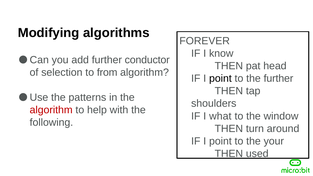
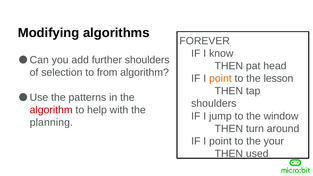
further conductor: conductor -> shoulders (147, 60)
point colour: black -> orange (220, 79)
the further: further -> lesson (278, 79)
what: what -> jump (220, 116)
following: following -> planning (51, 123)
